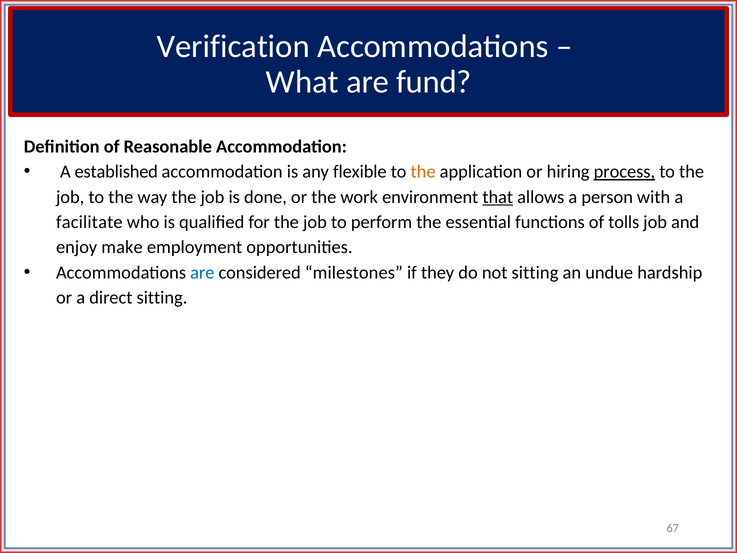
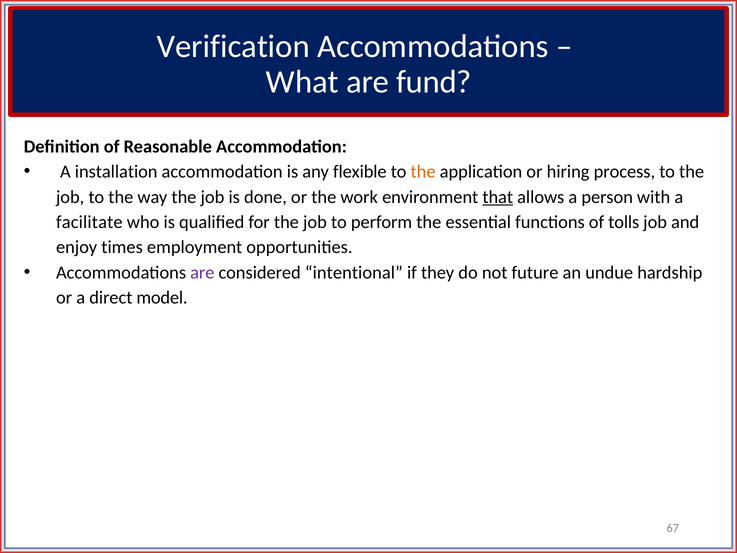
established: established -> installation (116, 172)
process underline: present -> none (624, 172)
make: make -> times (122, 247)
are colour: blue -> purple (202, 272)
milestones: milestones -> intentional (354, 272)
not sitting: sitting -> future (535, 272)
direct sitting: sitting -> model (162, 298)
